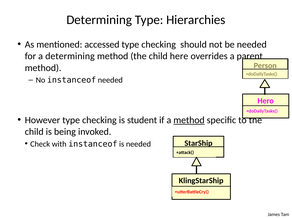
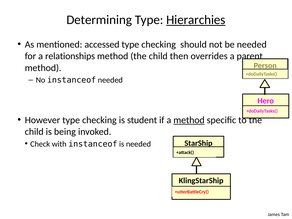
Hierarchies underline: none -> present (196, 20)
a determining: determining -> relationships (70, 56)
here: here -> then (179, 56)
